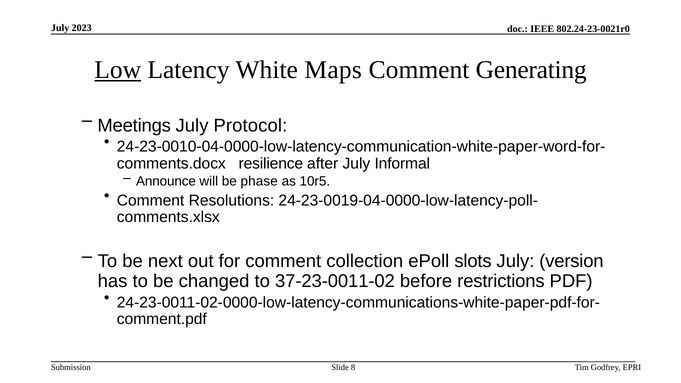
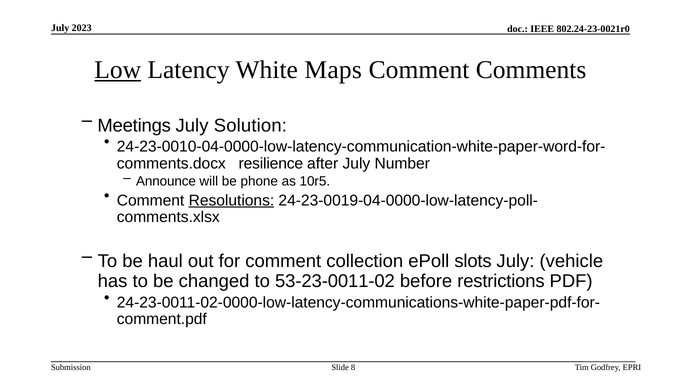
Generating: Generating -> Comments (531, 70)
Protocol: Protocol -> Solution (250, 126)
Informal: Informal -> Number (402, 163)
phase: phase -> phone (259, 181)
Resolutions underline: none -> present (231, 200)
next: next -> haul (165, 261)
version: version -> vehicle (571, 261)
37-23-0011-02: 37-23-0011-02 -> 53-23-0011-02 (335, 281)
